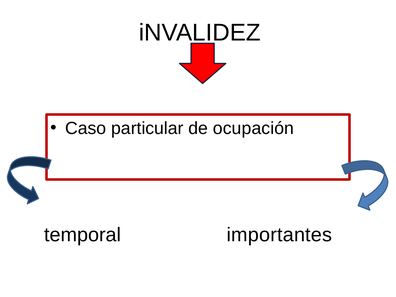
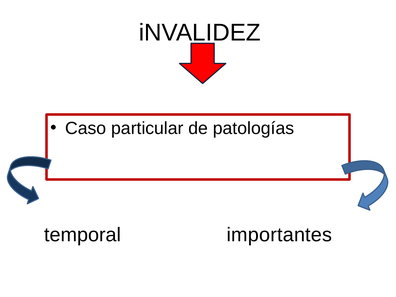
ocupación: ocupación -> patologías (254, 128)
